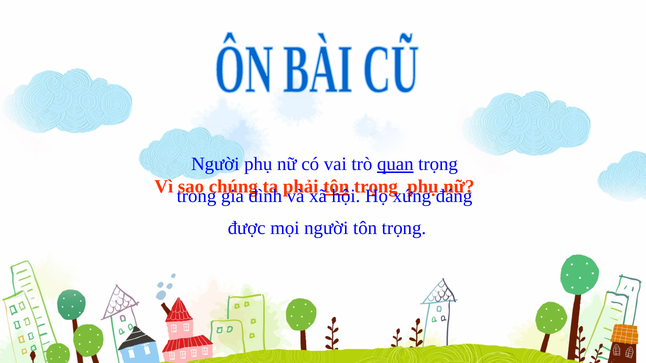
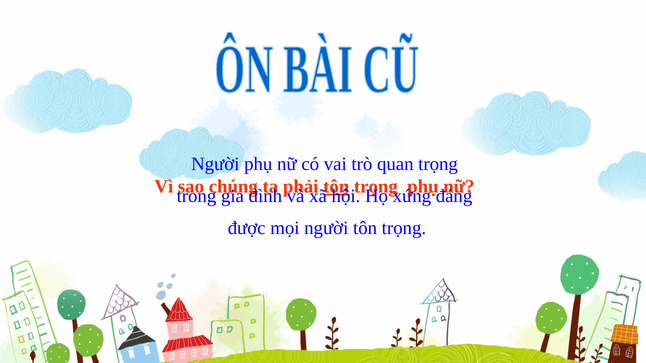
quan underline: present -> none (395, 164)
